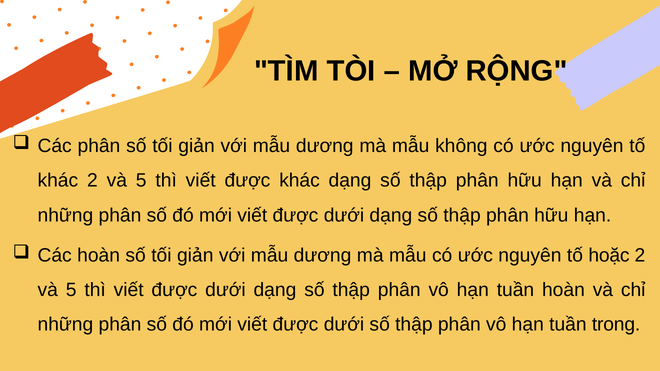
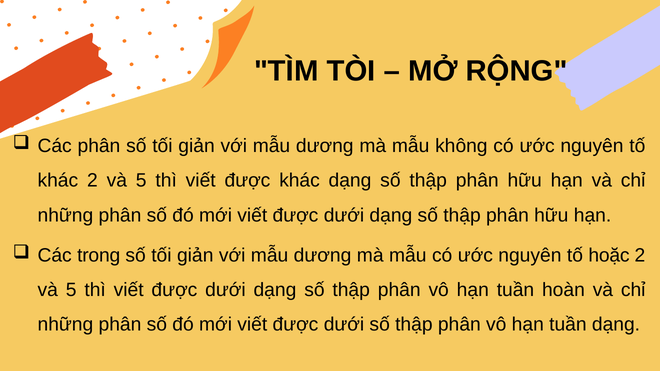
Các hoàn: hoàn -> trong (99, 256)
tuần trong: trong -> dạng (616, 325)
